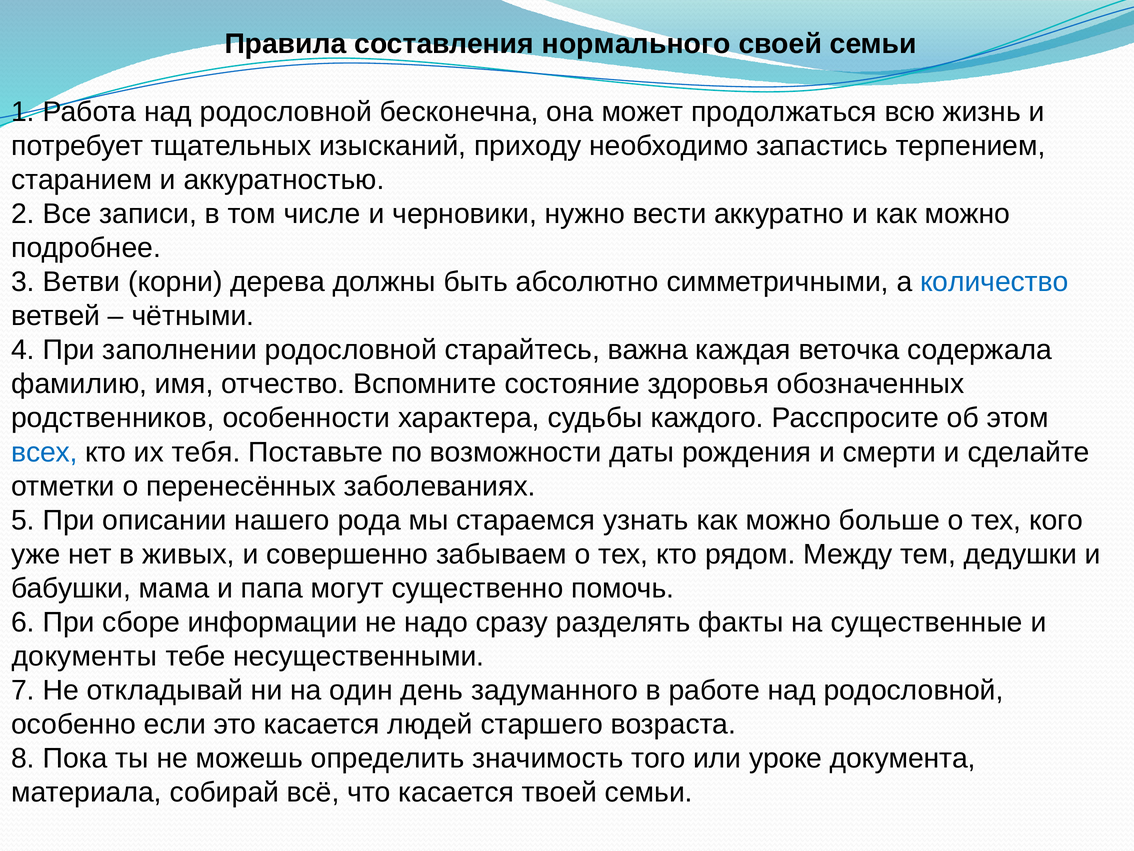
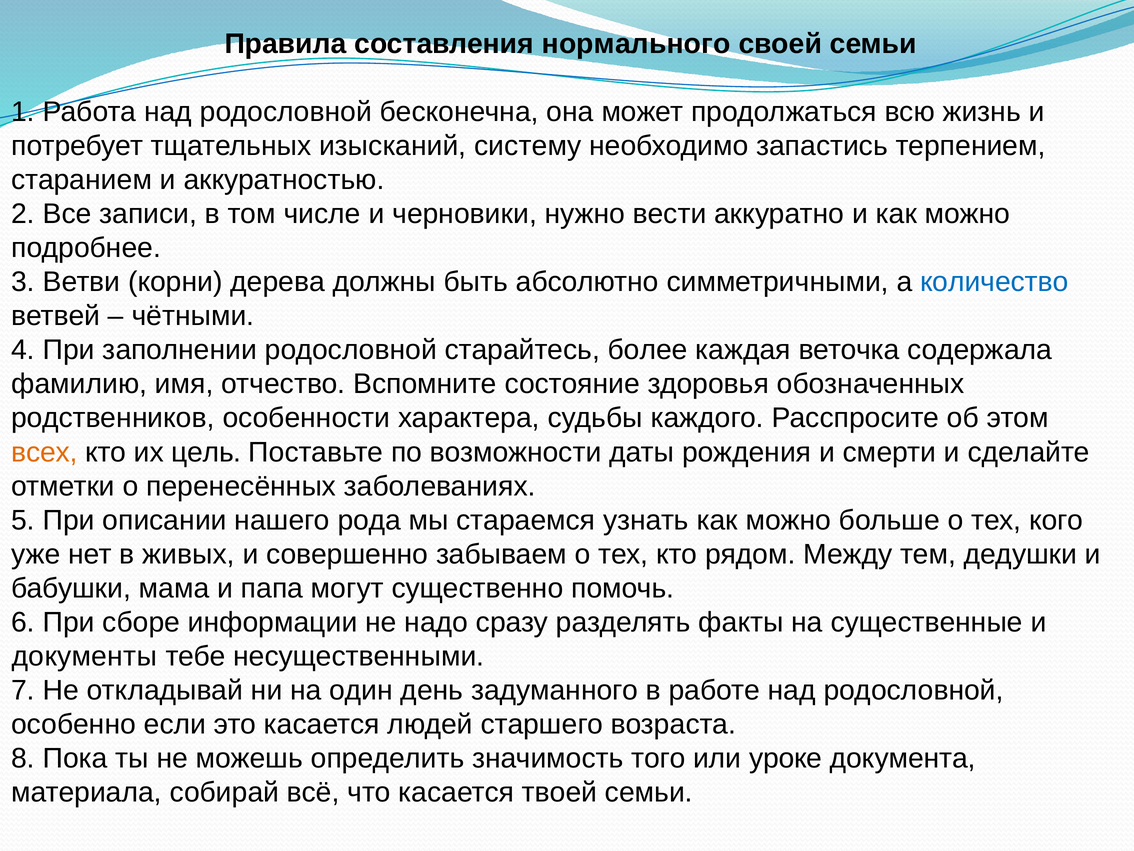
приходу: приходу -> систему (528, 146)
важна: важна -> более (648, 350)
всех colour: blue -> orange (44, 452)
тебя: тебя -> цель (206, 452)
